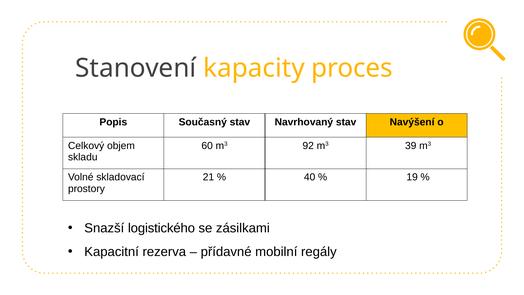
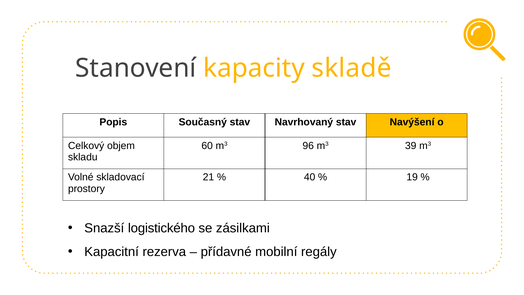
proces: proces -> skladě (352, 68)
92: 92 -> 96 (308, 146)
